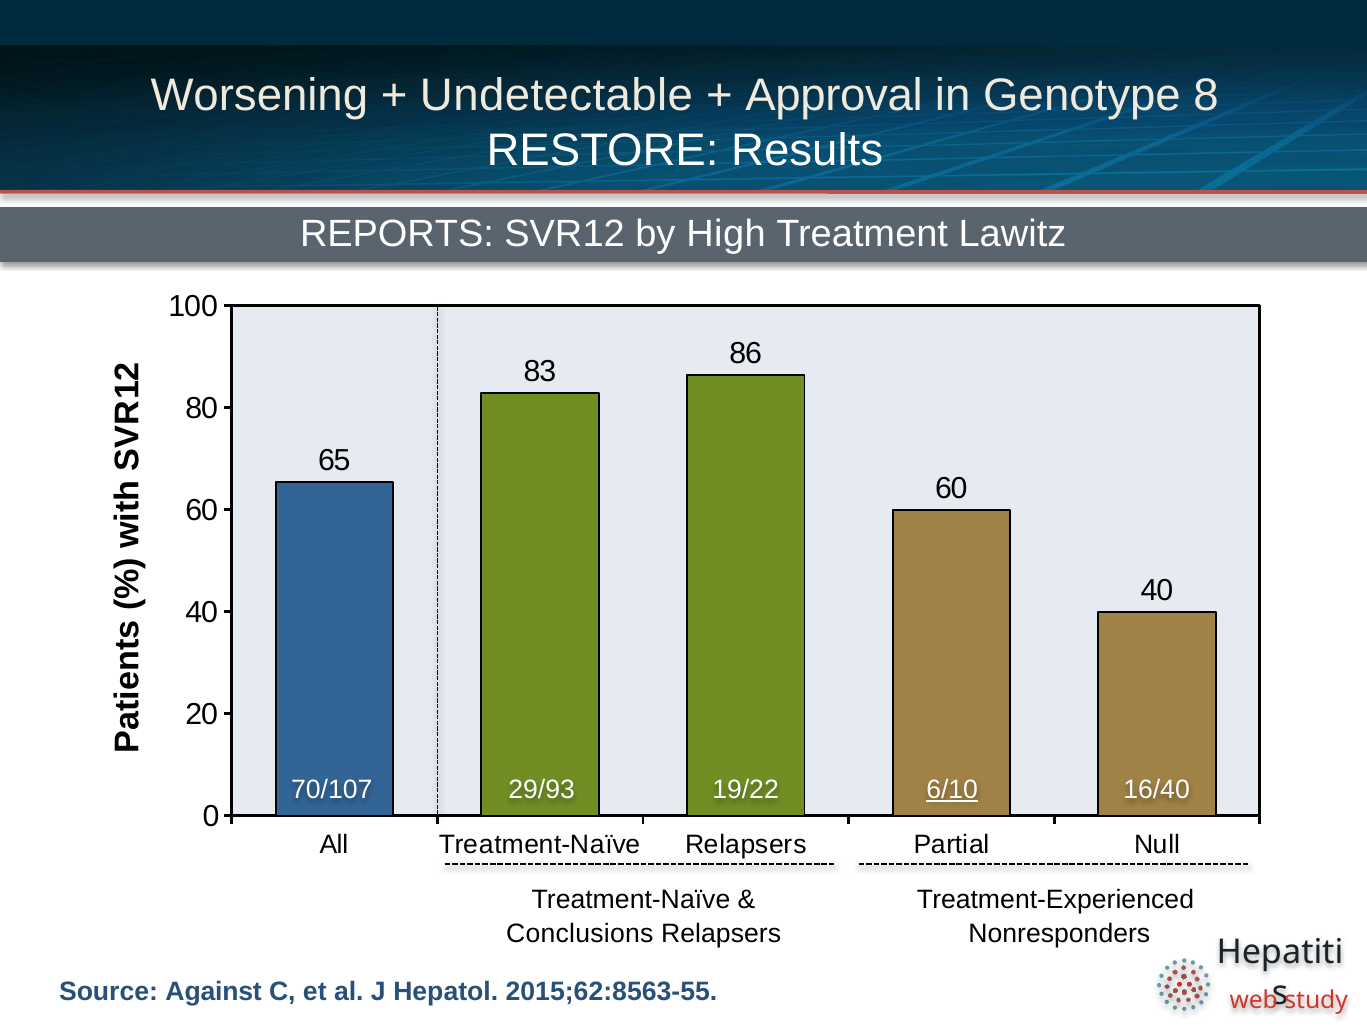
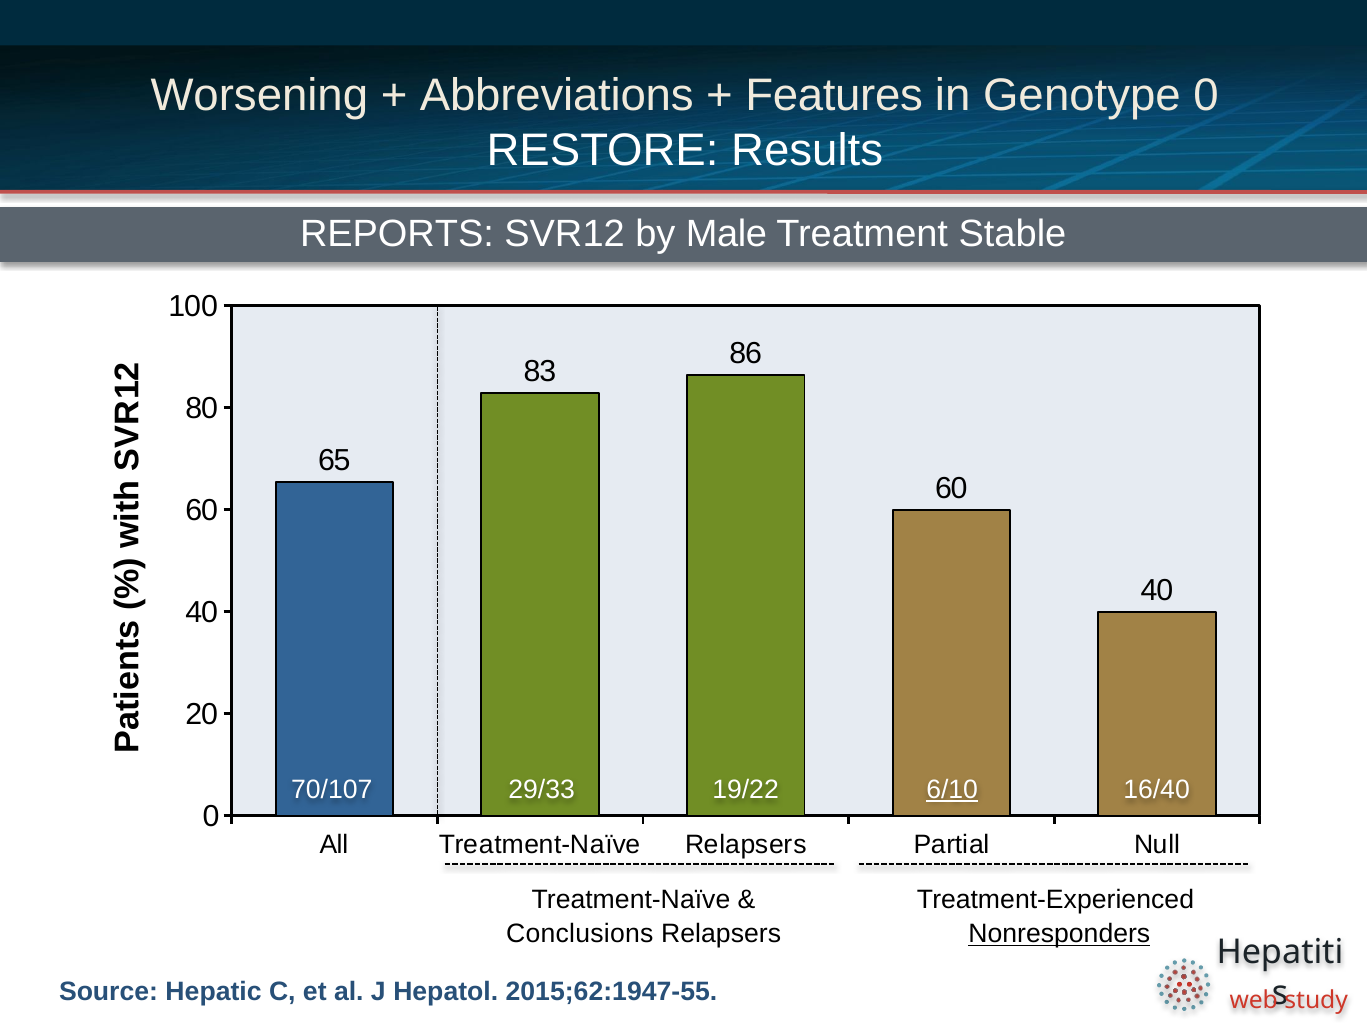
Undetectable: Undetectable -> Abbreviations (557, 95)
Approval: Approval -> Features (834, 95)
Genotype 8: 8 -> 0 (1206, 95)
High: High -> Male (726, 234)
Lawitz: Lawitz -> Stable (1012, 234)
29/93: 29/93 -> 29/33 (542, 790)
Nonresponders underline: none -> present (1059, 934)
Against: Against -> Hepatic (214, 992)
2015;62:8563-55: 2015;62:8563-55 -> 2015;62:1947-55 (611, 992)
